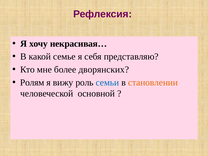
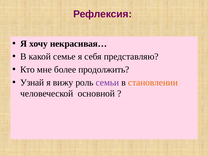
дворянских: дворянских -> продолжить (104, 70)
Ролям: Ролям -> Узнай (32, 82)
семьи colour: blue -> purple (107, 82)
